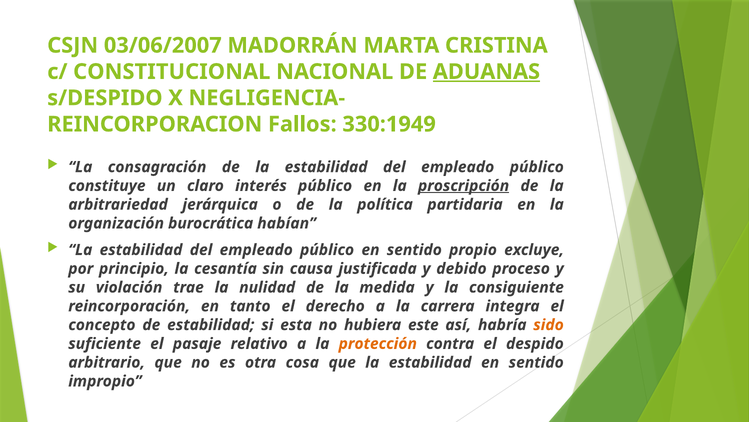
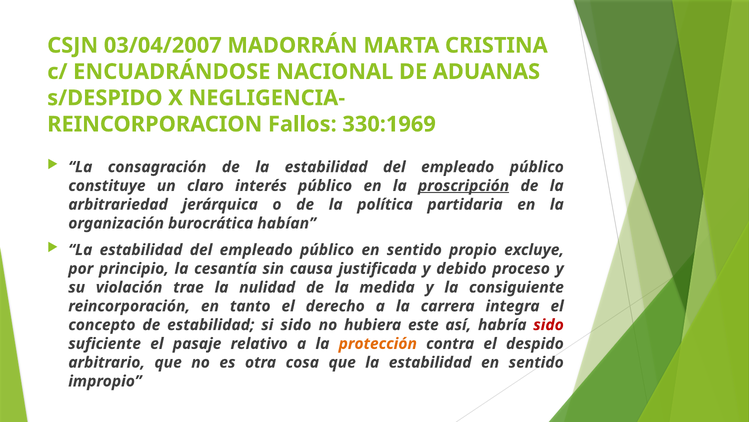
03/06/2007: 03/06/2007 -> 03/04/2007 (163, 45)
CONSTITUCIONAL: CONSTITUCIONAL -> ENCUADRÁNDOSE (172, 72)
ADUANAS underline: present -> none (486, 72)
330:1949: 330:1949 -> 330:1969 (389, 124)
si esta: esta -> sido (296, 324)
sido colour: orange -> red (549, 324)
